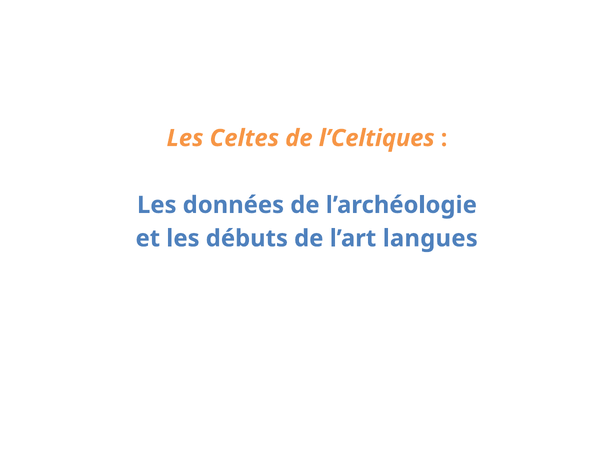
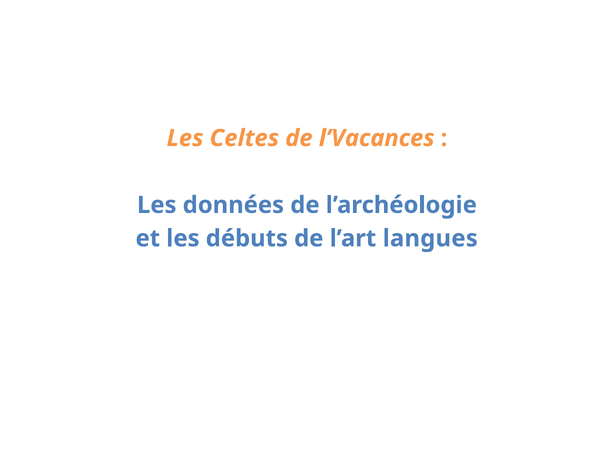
l’Celtiques: l’Celtiques -> l’Vacances (377, 138)
